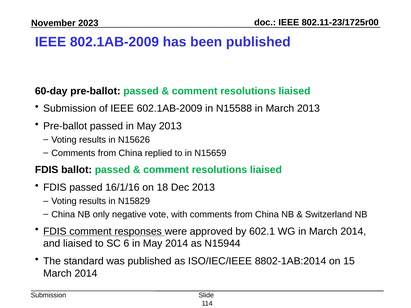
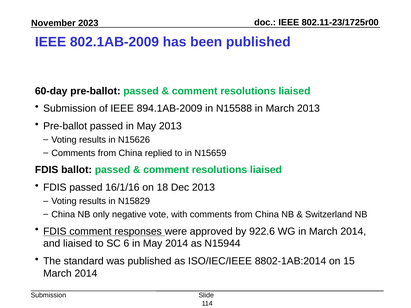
602.1AB-2009: 602.1AB-2009 -> 894.1AB-2009 (170, 109)
602.1: 602.1 -> 922.6 (262, 231)
